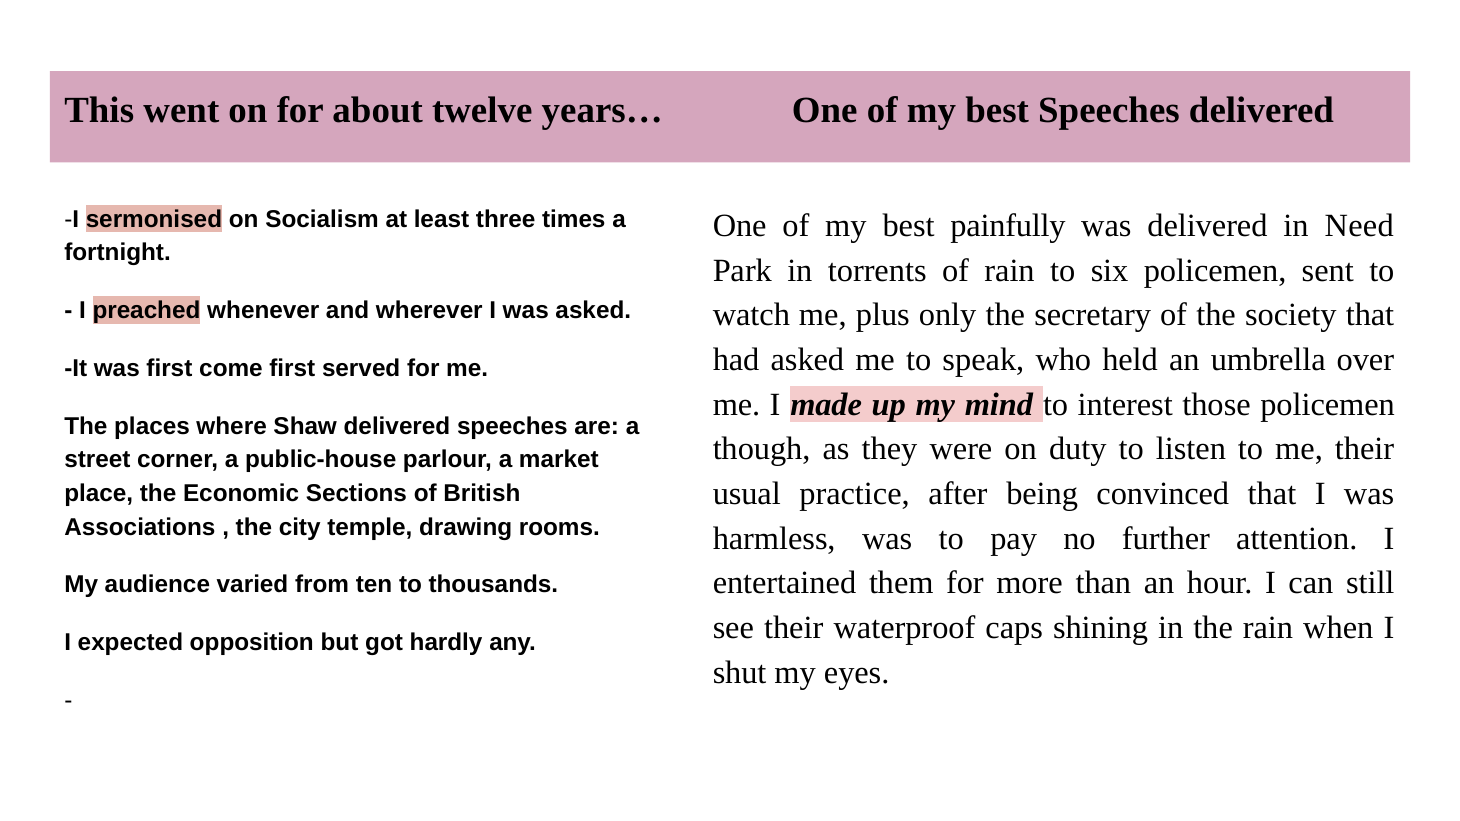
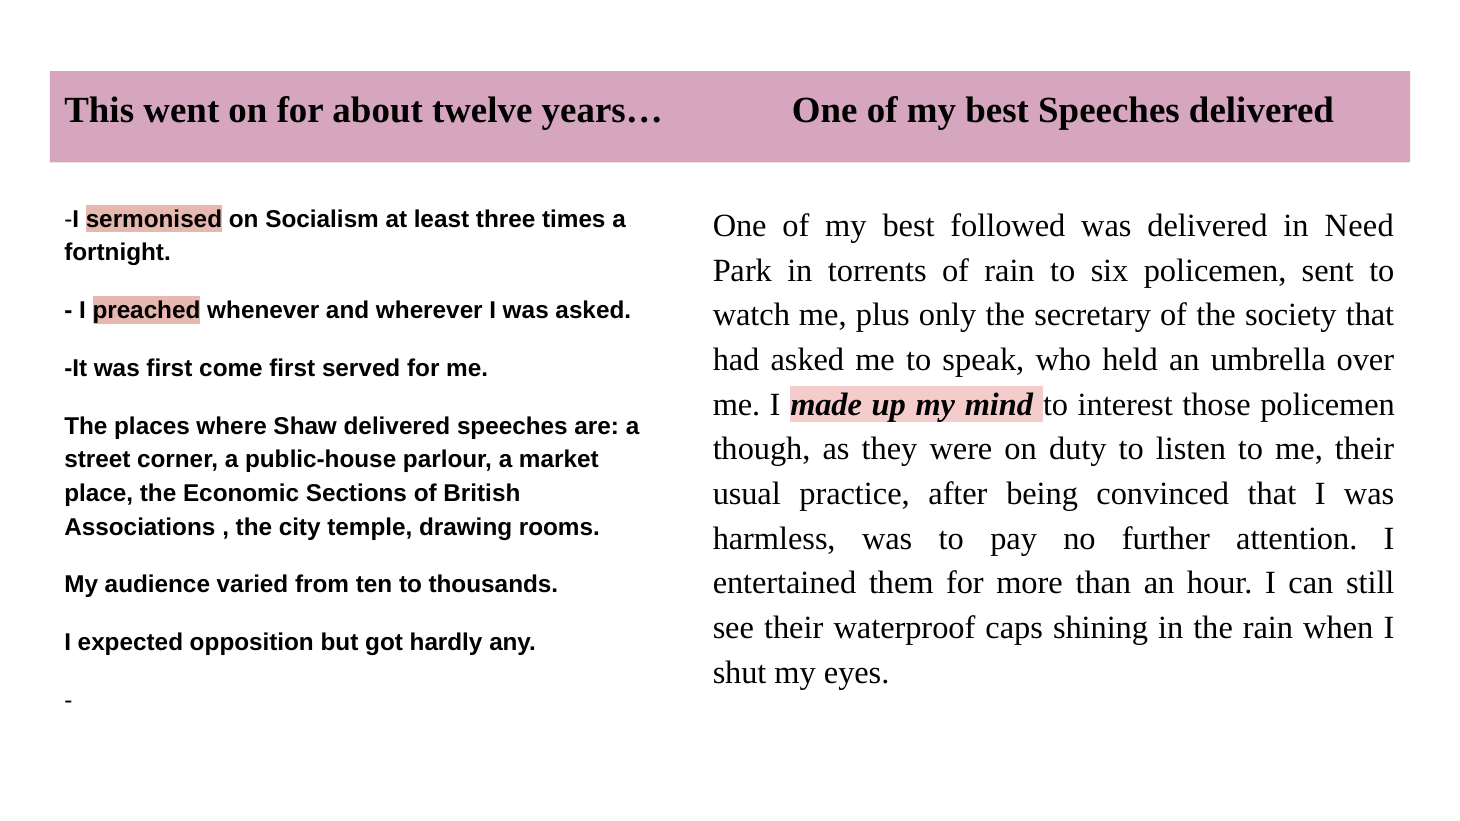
painfully: painfully -> followed (1008, 226)
